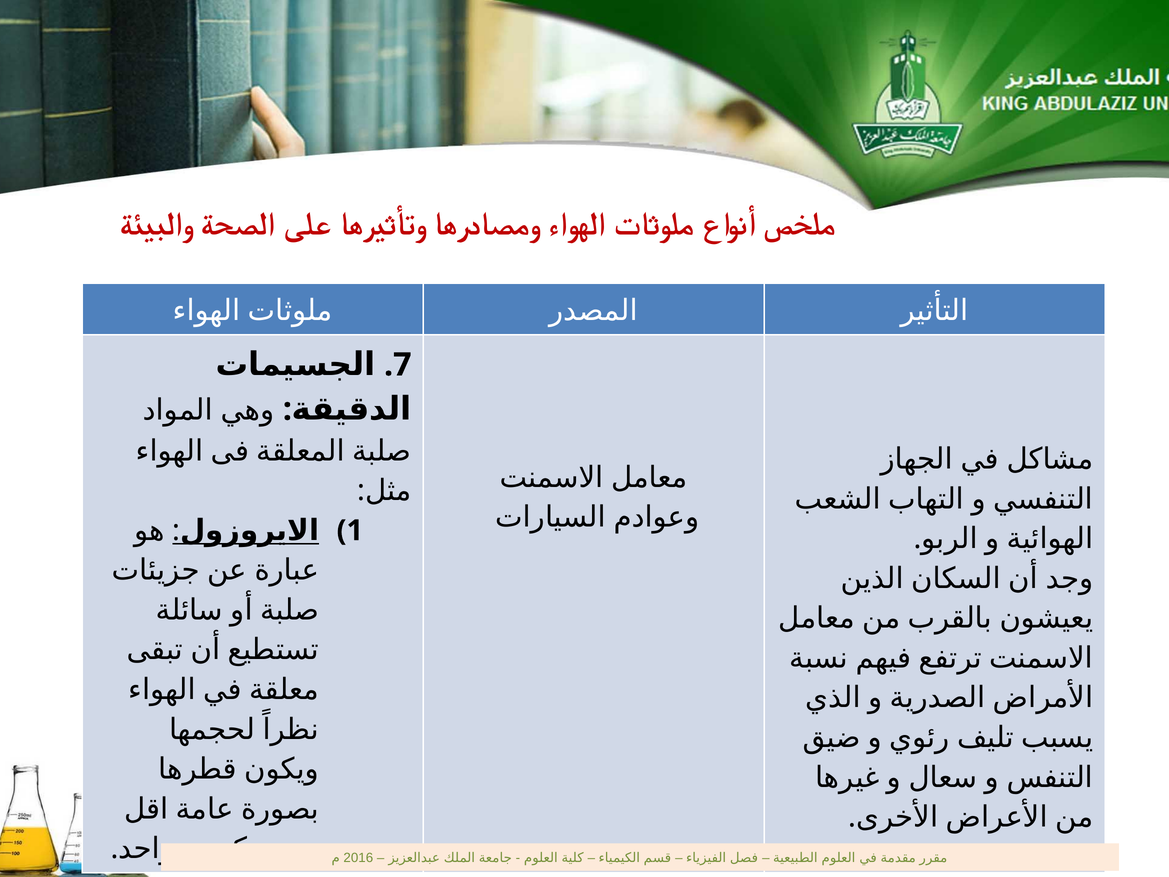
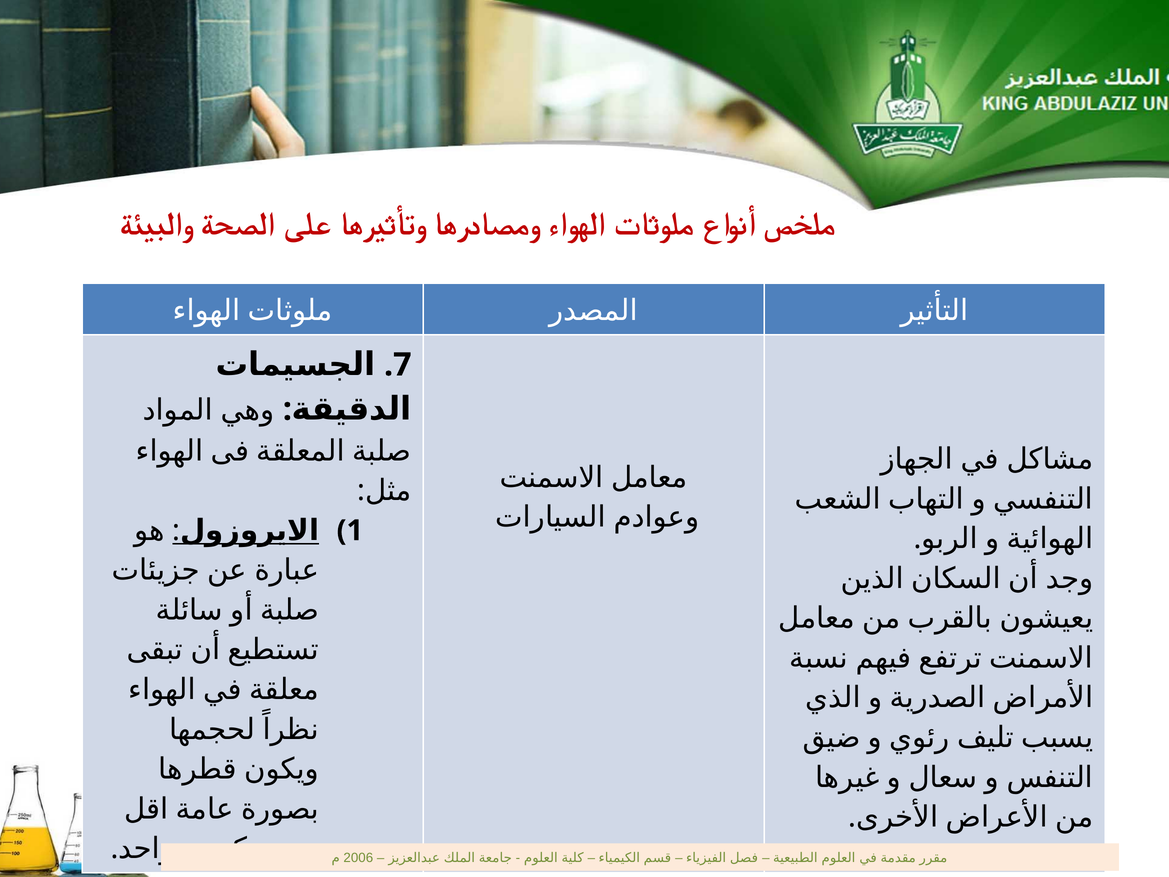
2016: 2016 -> 2006 (358, 858)
